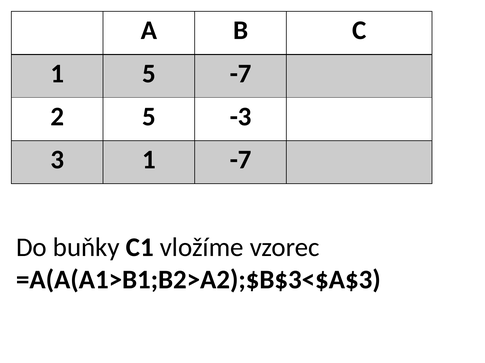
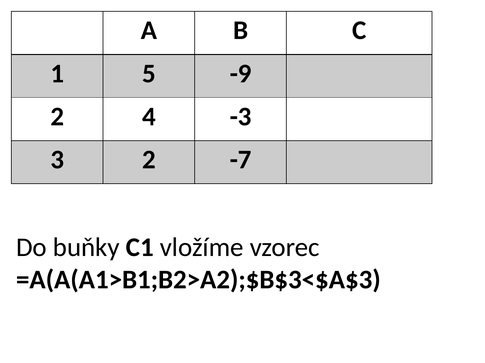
5 -7: -7 -> -9 (241, 74)
2 5: 5 -> 4 (149, 117)
3 1: 1 -> 2 (149, 160)
